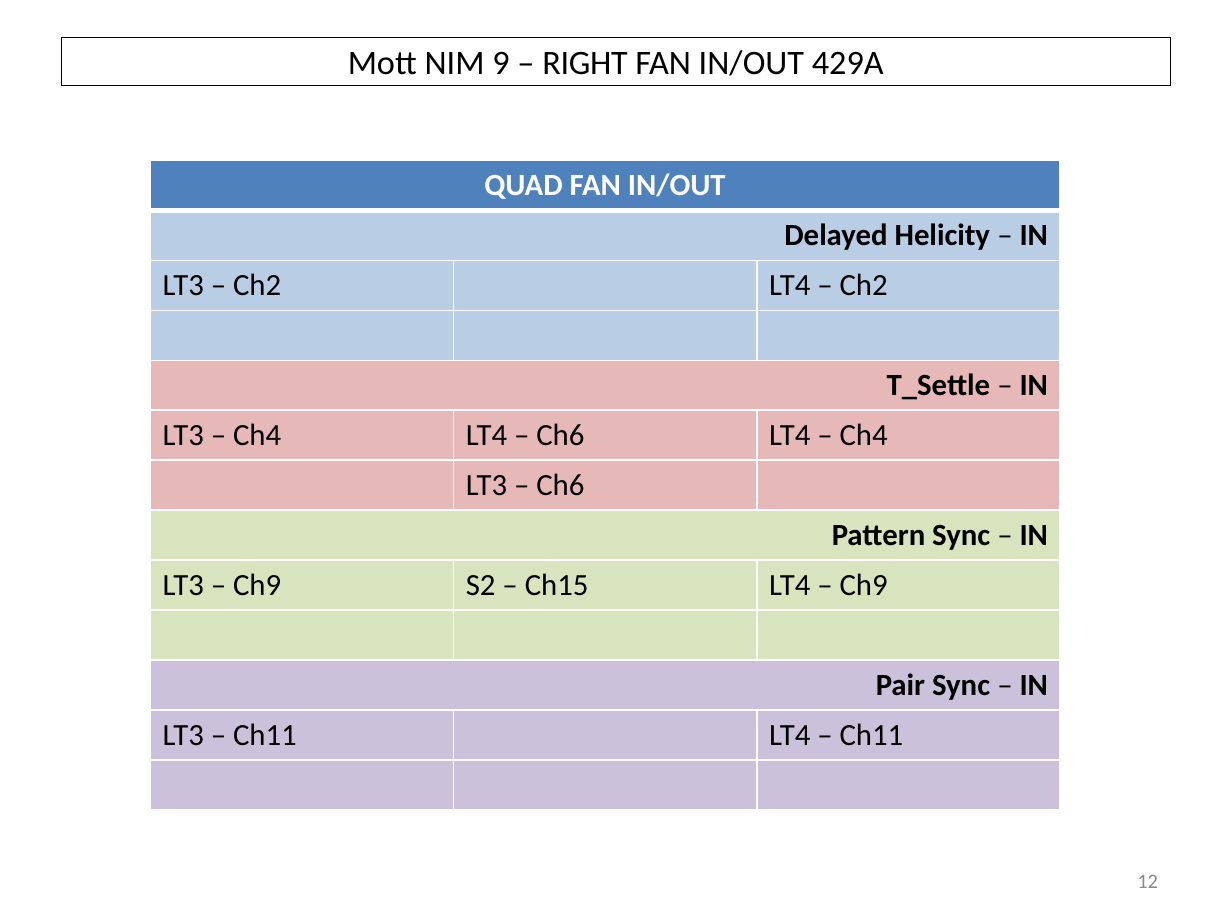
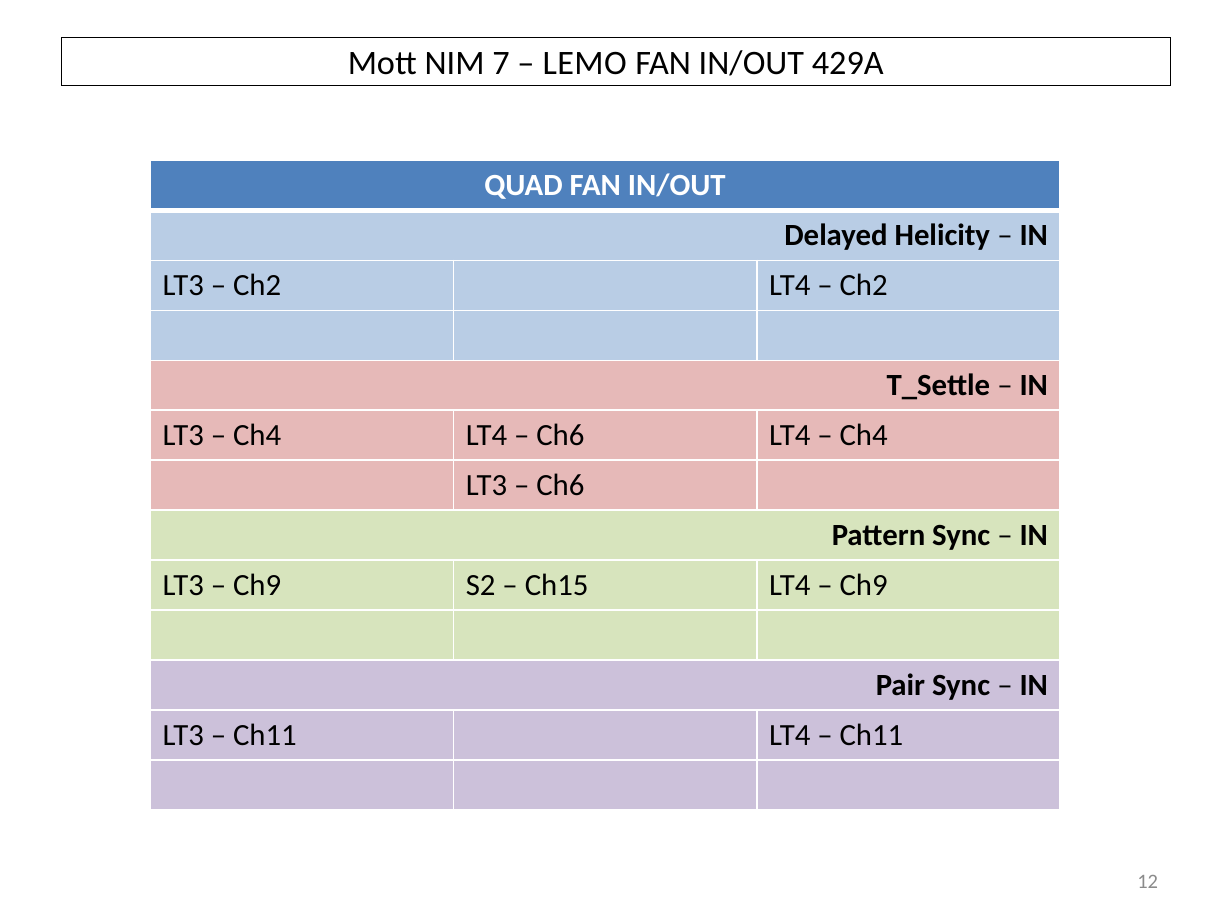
9: 9 -> 7 (501, 64)
RIGHT: RIGHT -> LEMO (585, 64)
